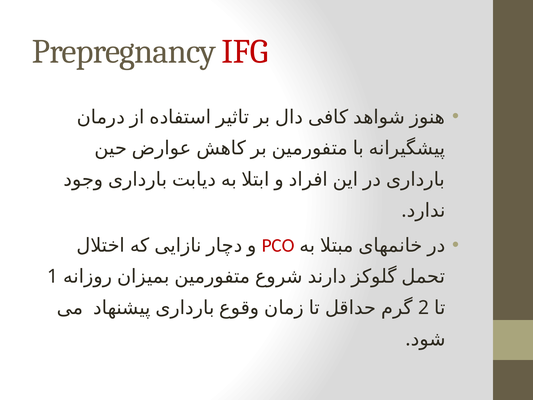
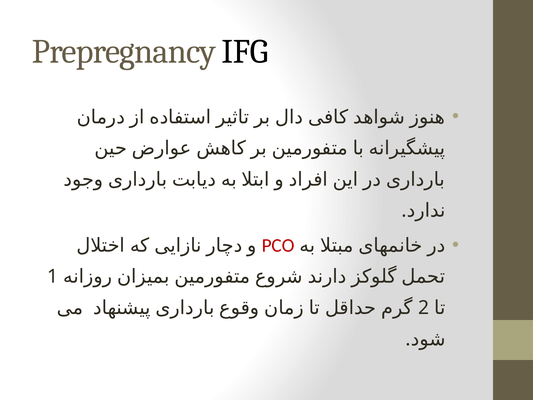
IFG colour: red -> black (245, 52)
